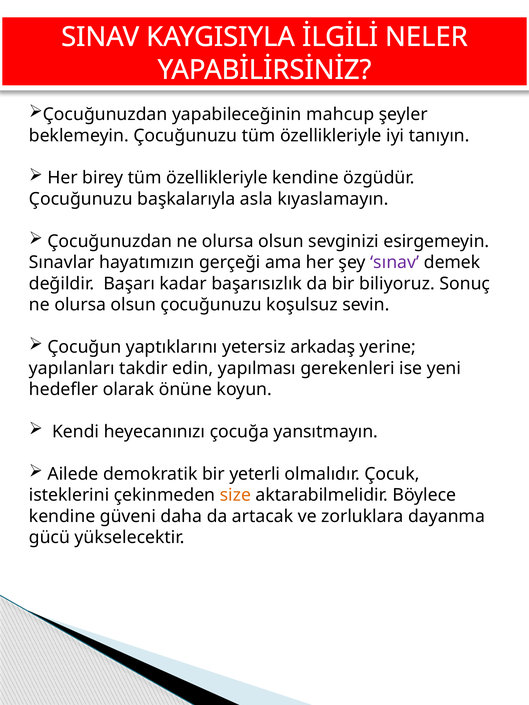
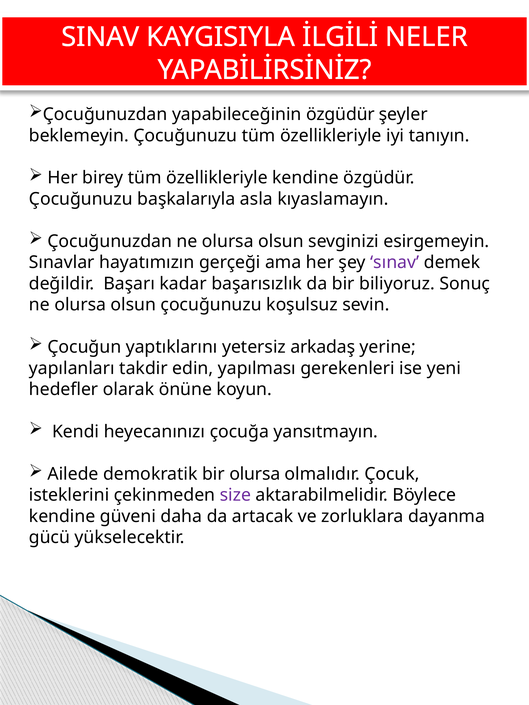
yapabileceğinin mahcup: mahcup -> özgüdür (340, 114)
bir yeterli: yeterli -> olursa (255, 474)
size colour: orange -> purple (235, 495)
